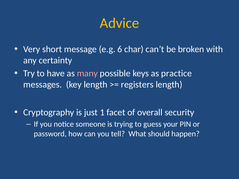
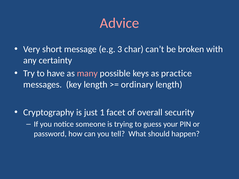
Advice colour: yellow -> pink (119, 23)
6: 6 -> 3 (120, 49)
registers: registers -> ordinary (137, 85)
